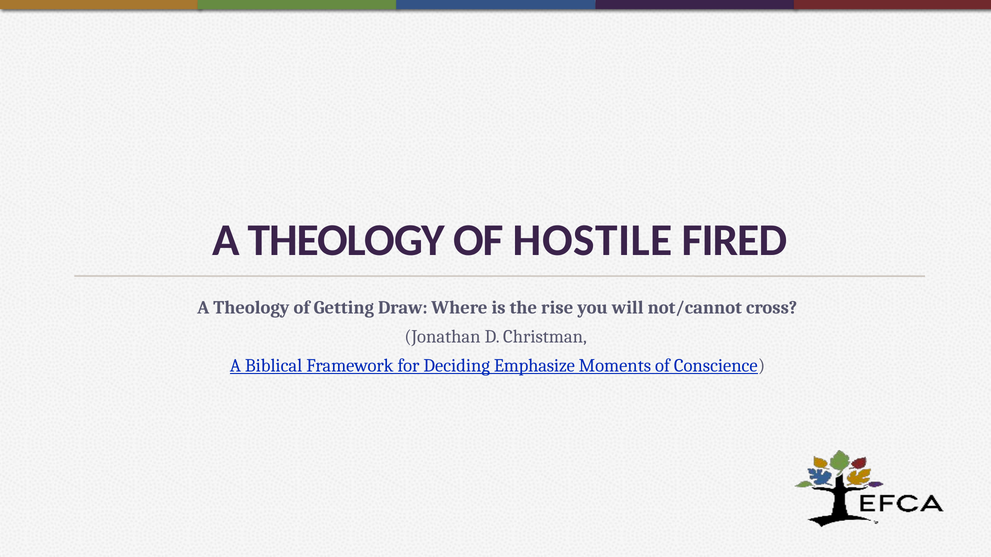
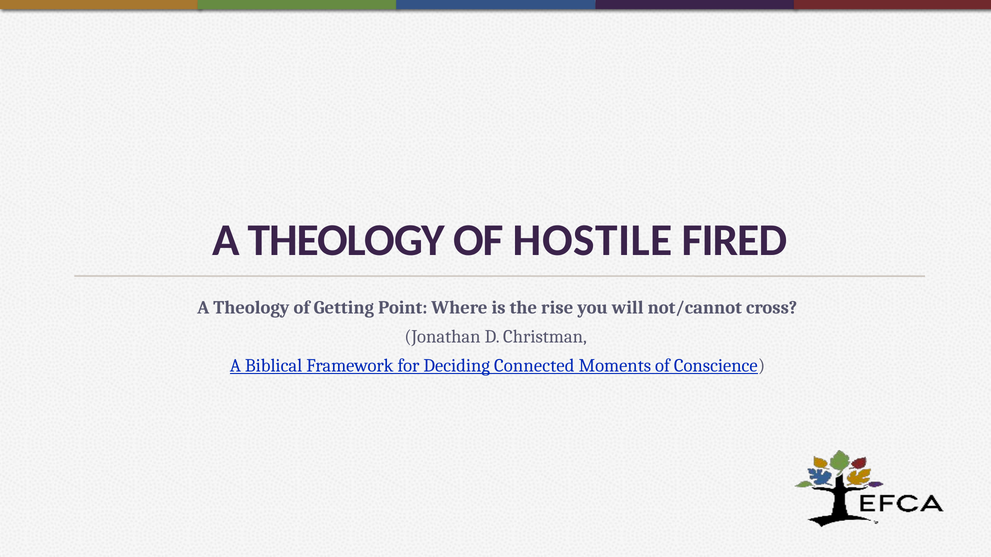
Draw: Draw -> Point (403, 308)
Emphasize: Emphasize -> Connected (534, 366)
